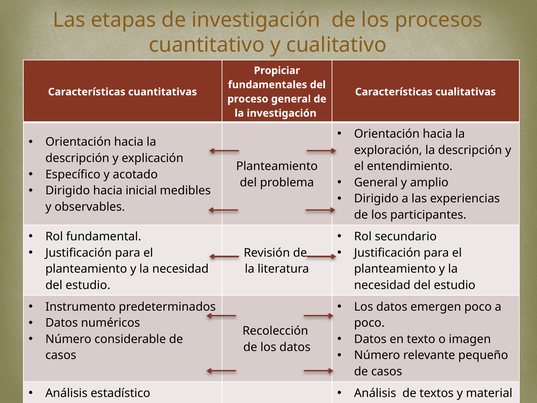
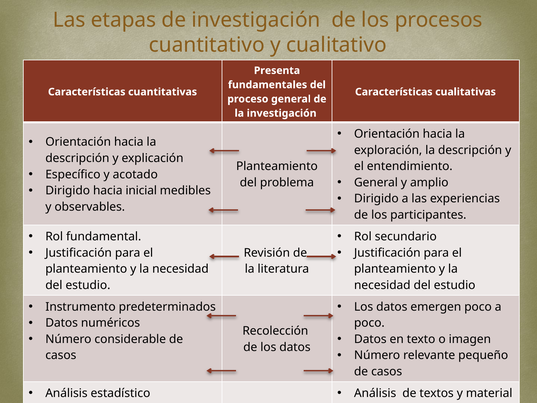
Propiciar: Propiciar -> Presenta (277, 70)
